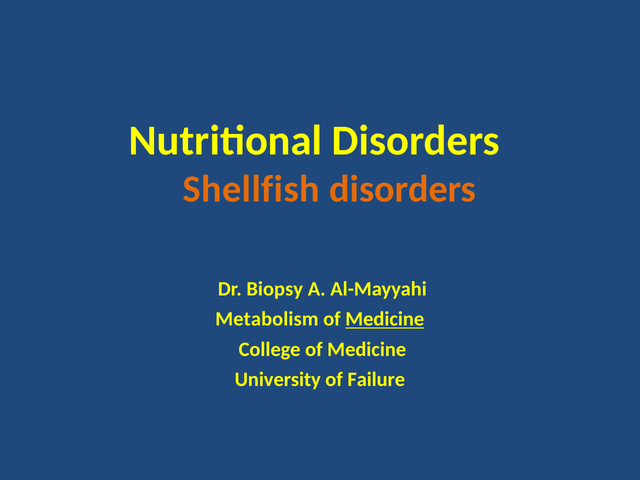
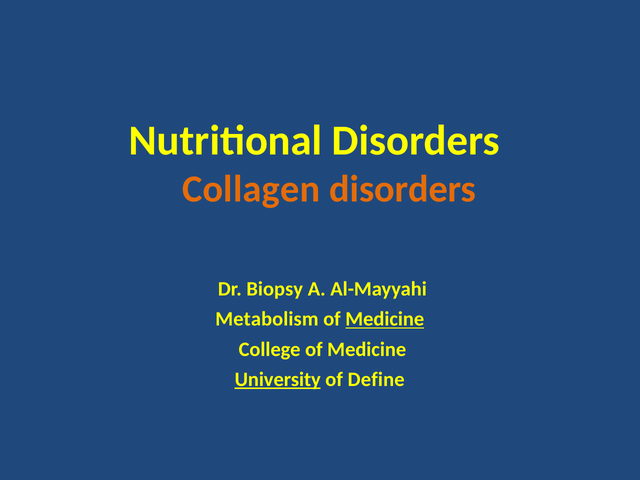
Shellfish: Shellfish -> Collagen (251, 189)
University underline: none -> present (278, 380)
Failure: Failure -> Define (376, 380)
